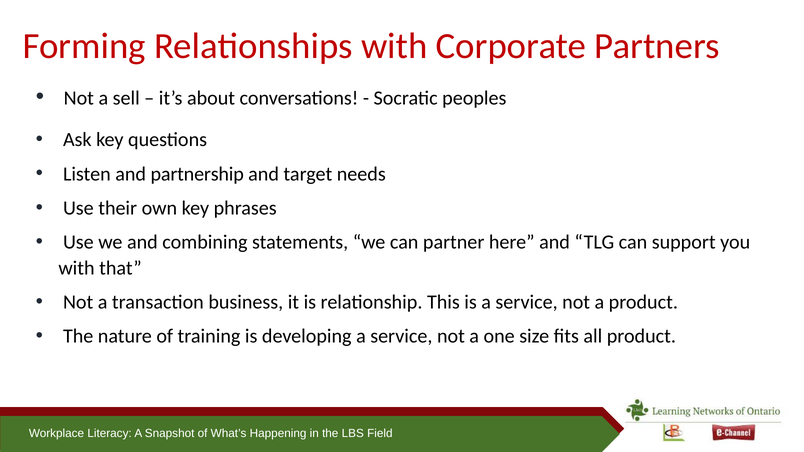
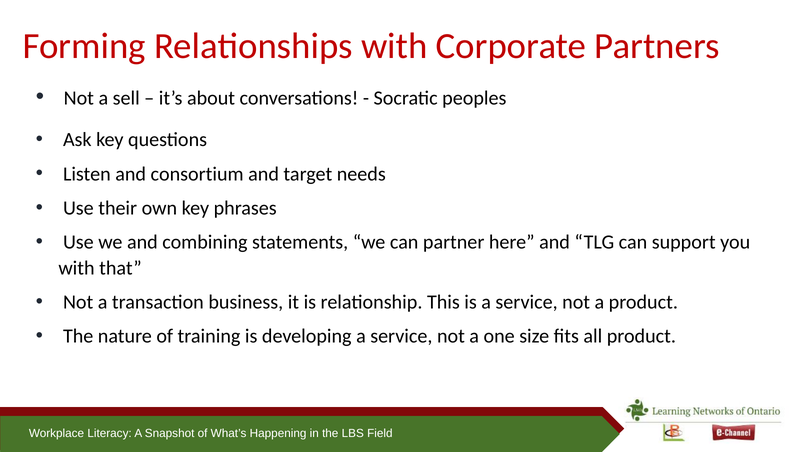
partnership: partnership -> consortium (197, 174)
